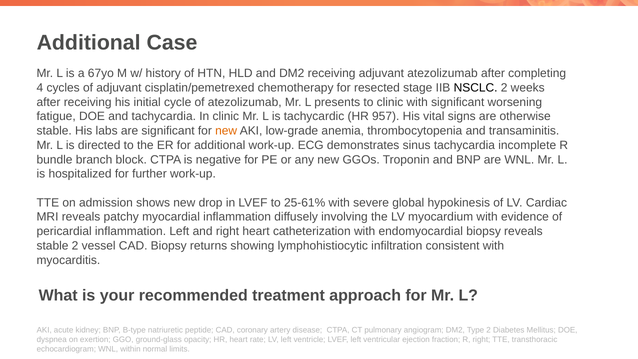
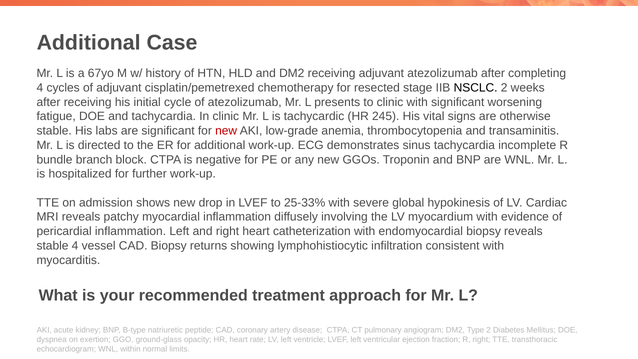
957: 957 -> 245 (386, 116)
new colour: orange -> red (226, 131)
25-61%: 25-61% -> 25-33% (305, 203)
stable 2: 2 -> 4 (75, 246)
